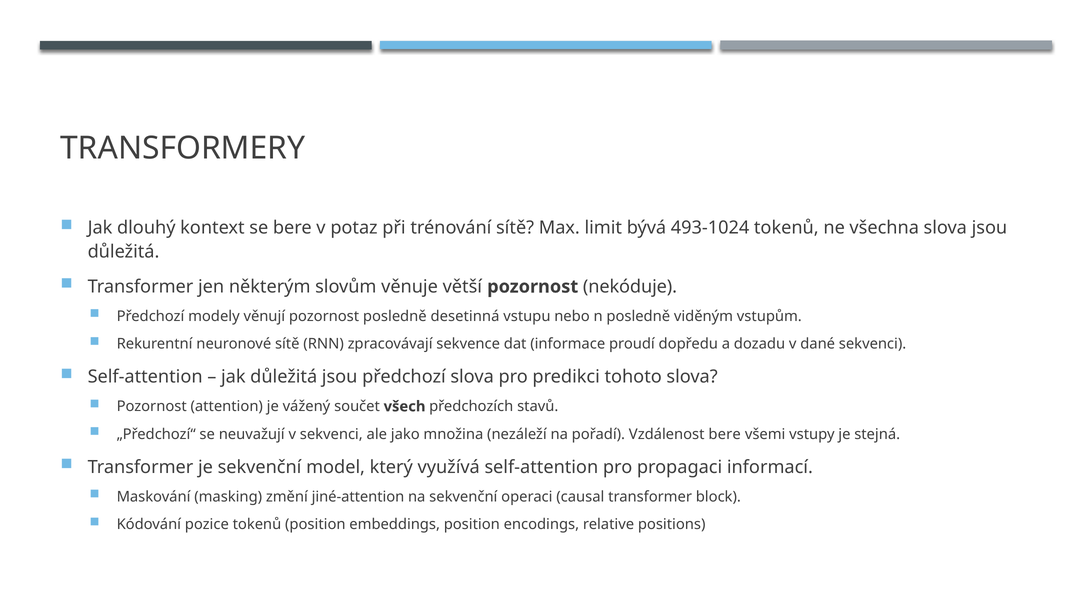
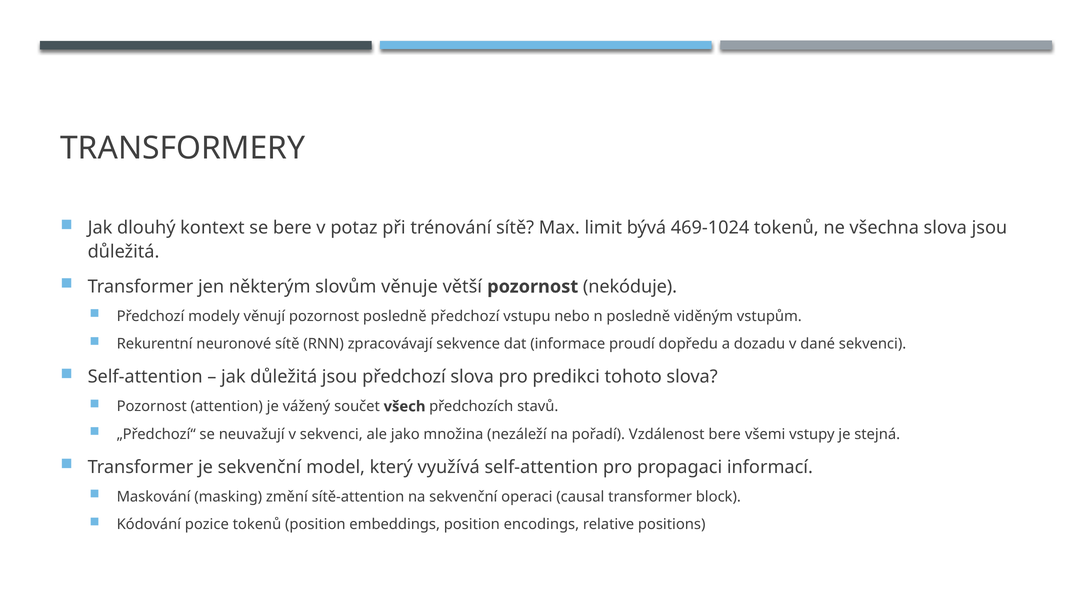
493-1024: 493-1024 -> 469-1024 (710, 228)
posledně desetinná: desetinná -> předchozí (465, 316)
jiné-attention: jiné-attention -> sítě-attention (358, 497)
